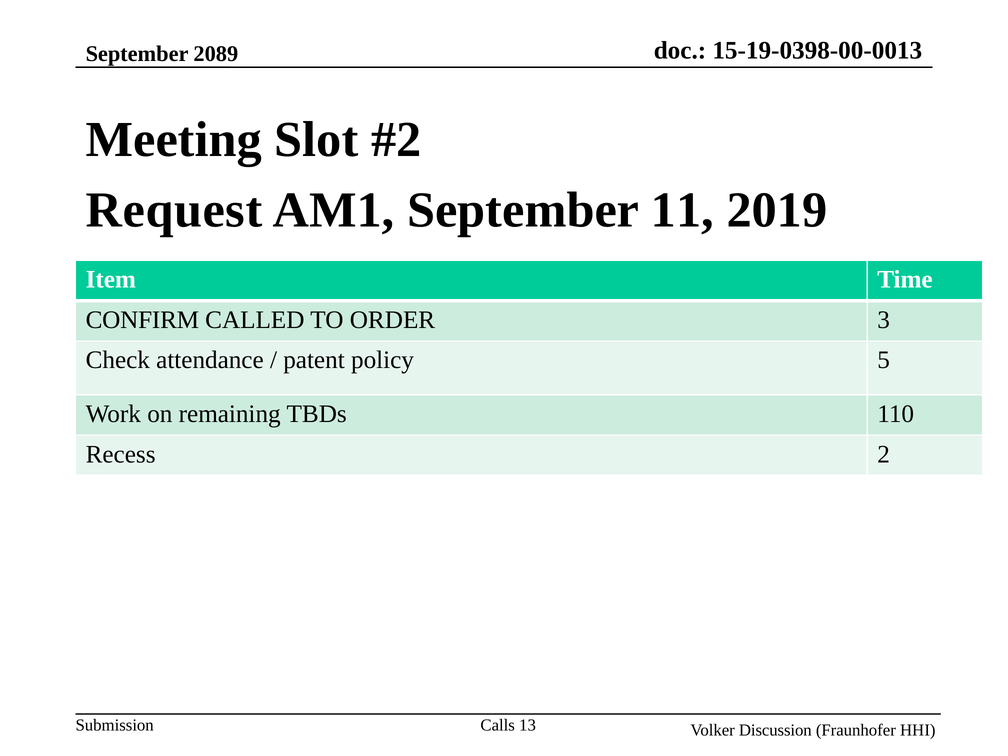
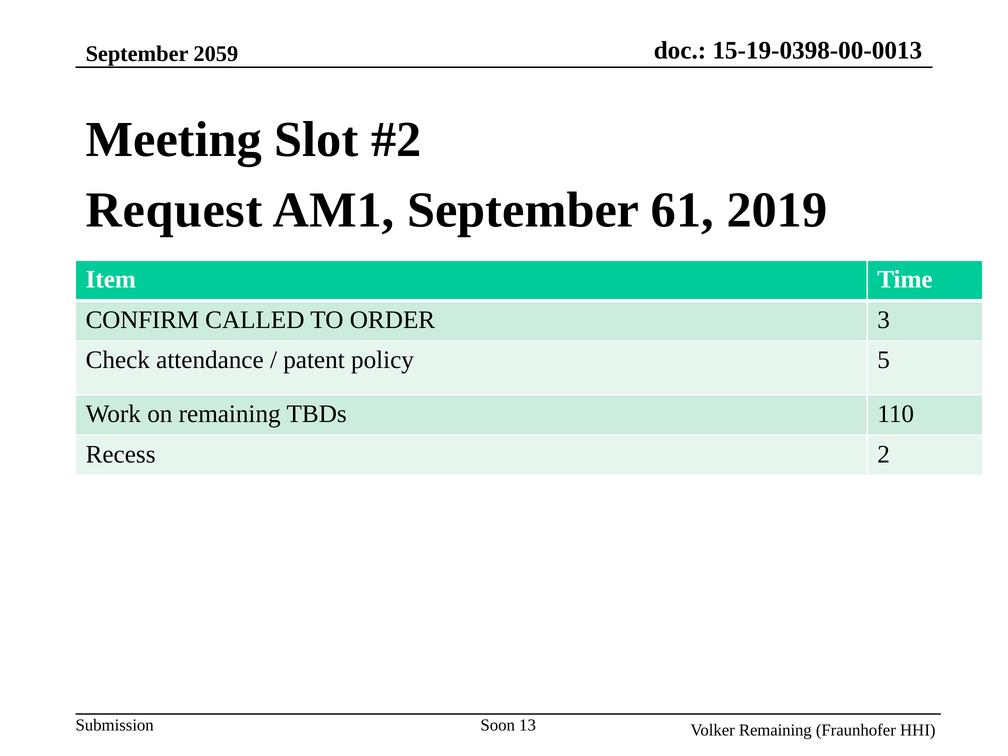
2089: 2089 -> 2059 (216, 54)
11: 11 -> 61 (682, 210)
Calls: Calls -> Soon (498, 725)
Volker Discussion: Discussion -> Remaining (775, 730)
